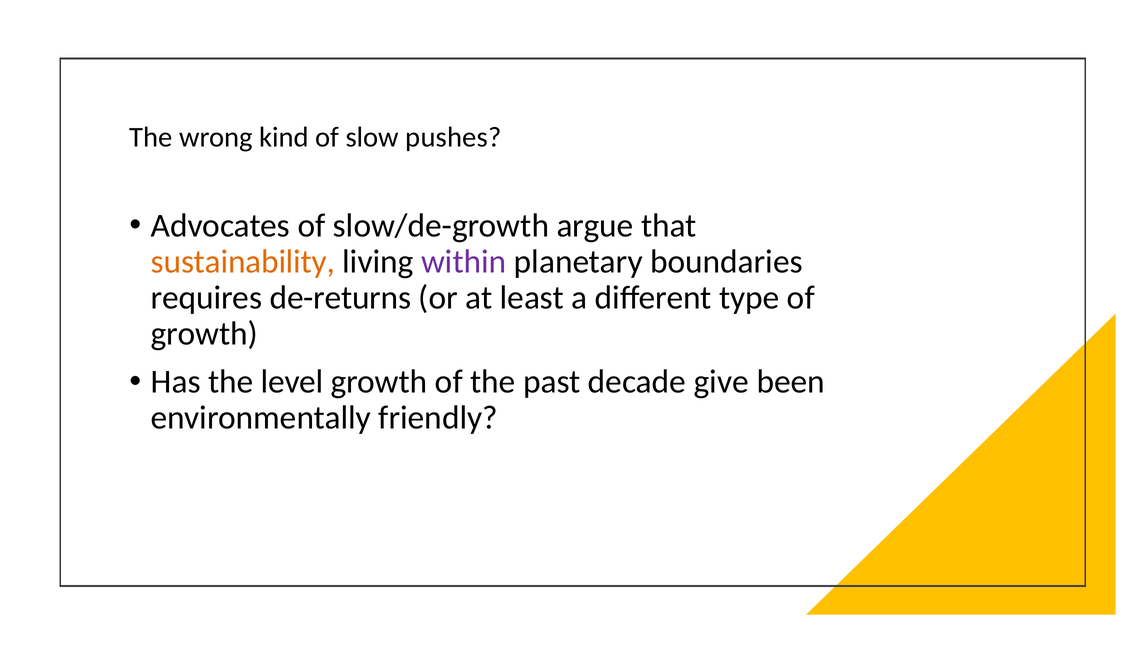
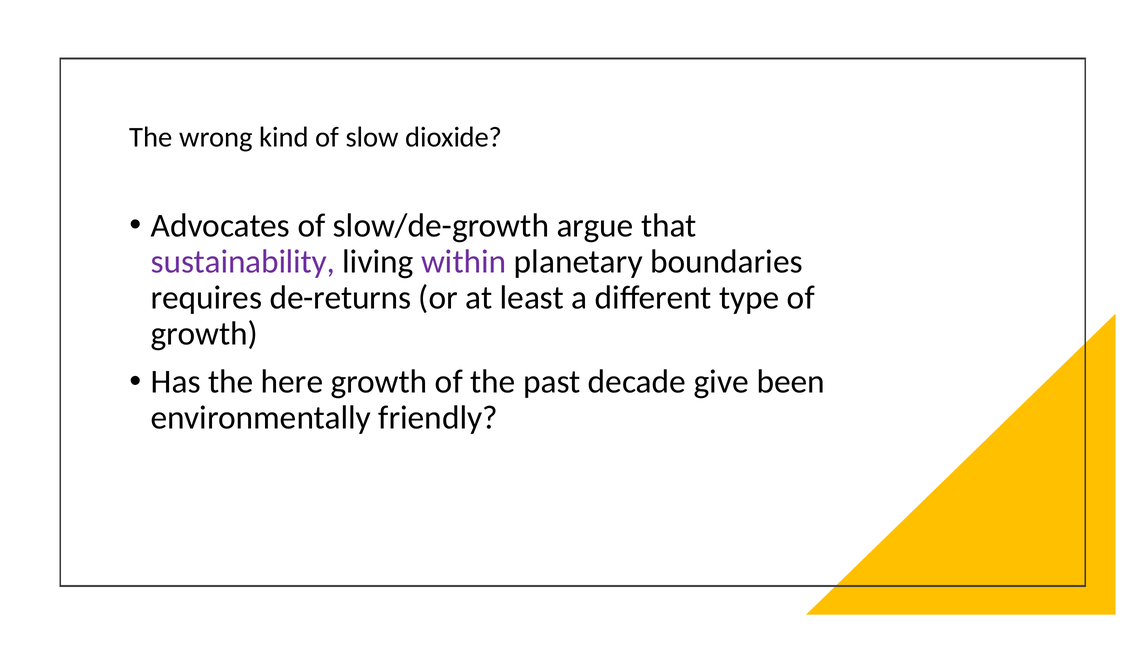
pushes: pushes -> dioxide (454, 137)
sustainability colour: orange -> purple (243, 262)
level: level -> here (292, 382)
